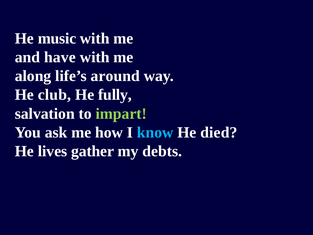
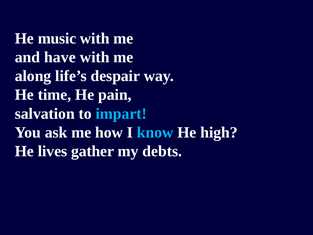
around: around -> despair (115, 76)
club: club -> time (55, 95)
fully: fully -> pain (115, 95)
impart colour: light green -> light blue (121, 113)
died: died -> high (219, 132)
